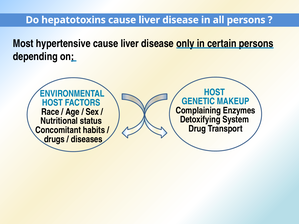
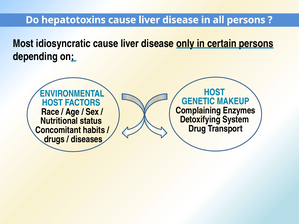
hypertensive: hypertensive -> idiosyncratic (63, 44)
